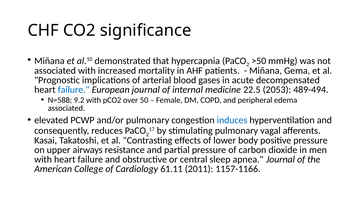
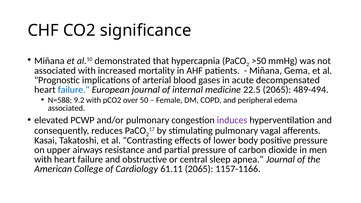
22.5 2053: 2053 -> 2065 (277, 90)
induces colour: blue -> purple (232, 120)
61.11 2011: 2011 -> 2065 (199, 169)
